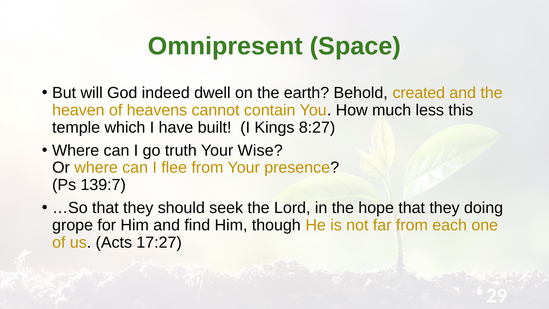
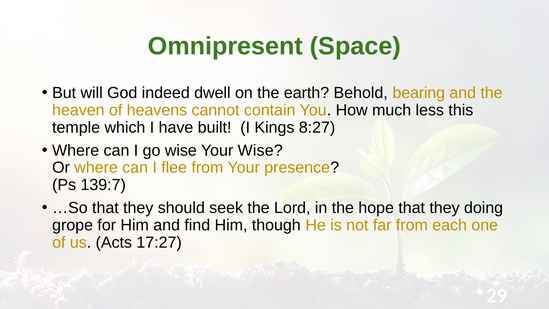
created: created -> bearing (419, 93)
go truth: truth -> wise (181, 150)
